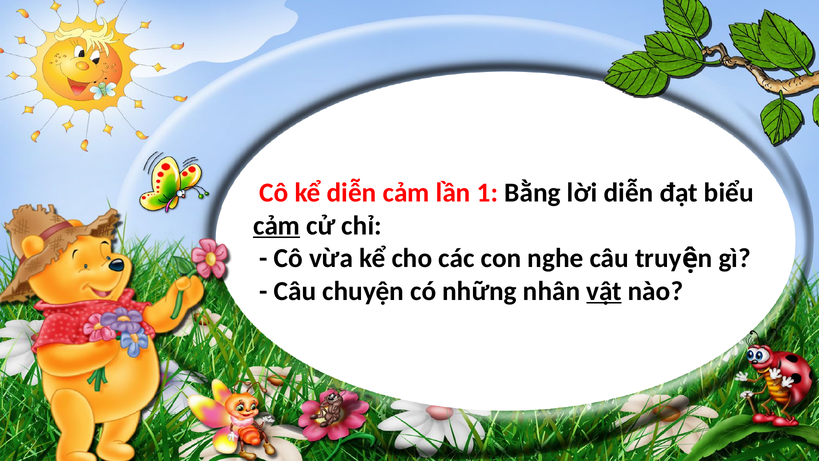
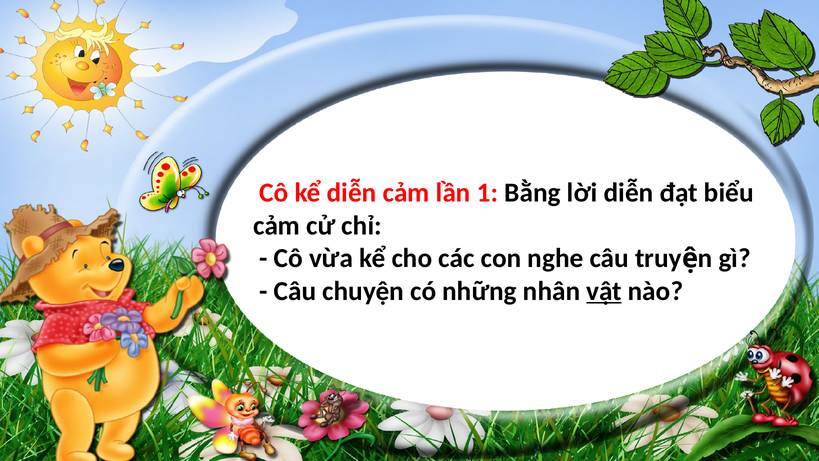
cảm underline: present -> none (277, 225)
